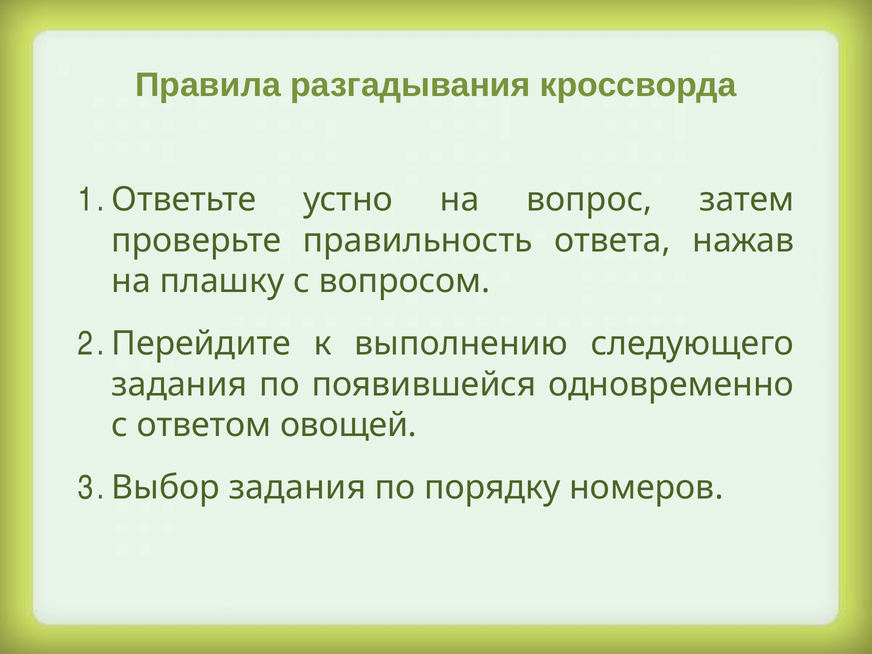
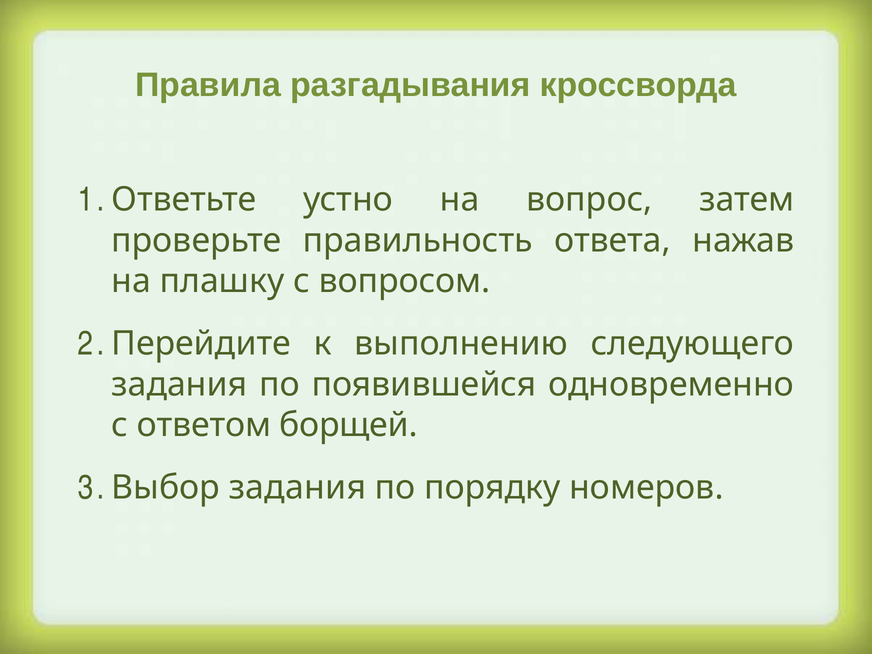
овощей: овощей -> борщей (348, 425)
